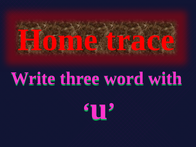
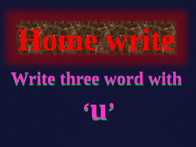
Home trace: trace -> write (140, 40)
